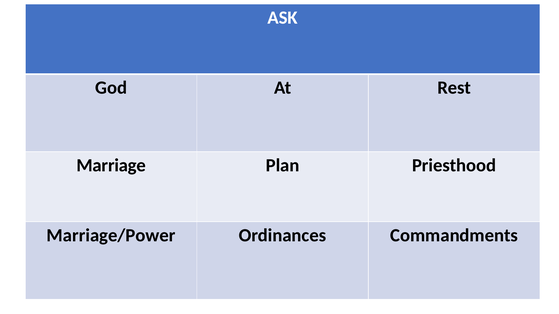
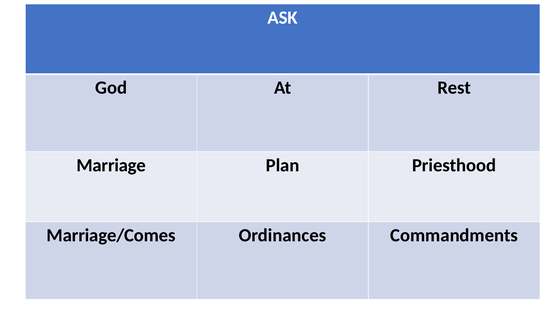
Marriage/Power: Marriage/Power -> Marriage/Comes (111, 236)
